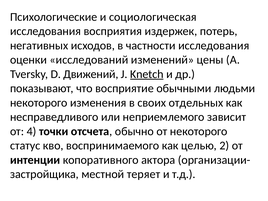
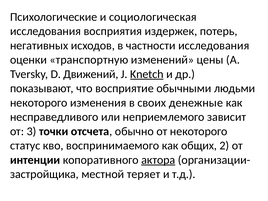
исследований: исследований -> транспортную (89, 60)
отдельных: отдельных -> денежные (196, 103)
4: 4 -> 3 (32, 131)
целью: целью -> общих (199, 146)
актора underline: none -> present (158, 160)
